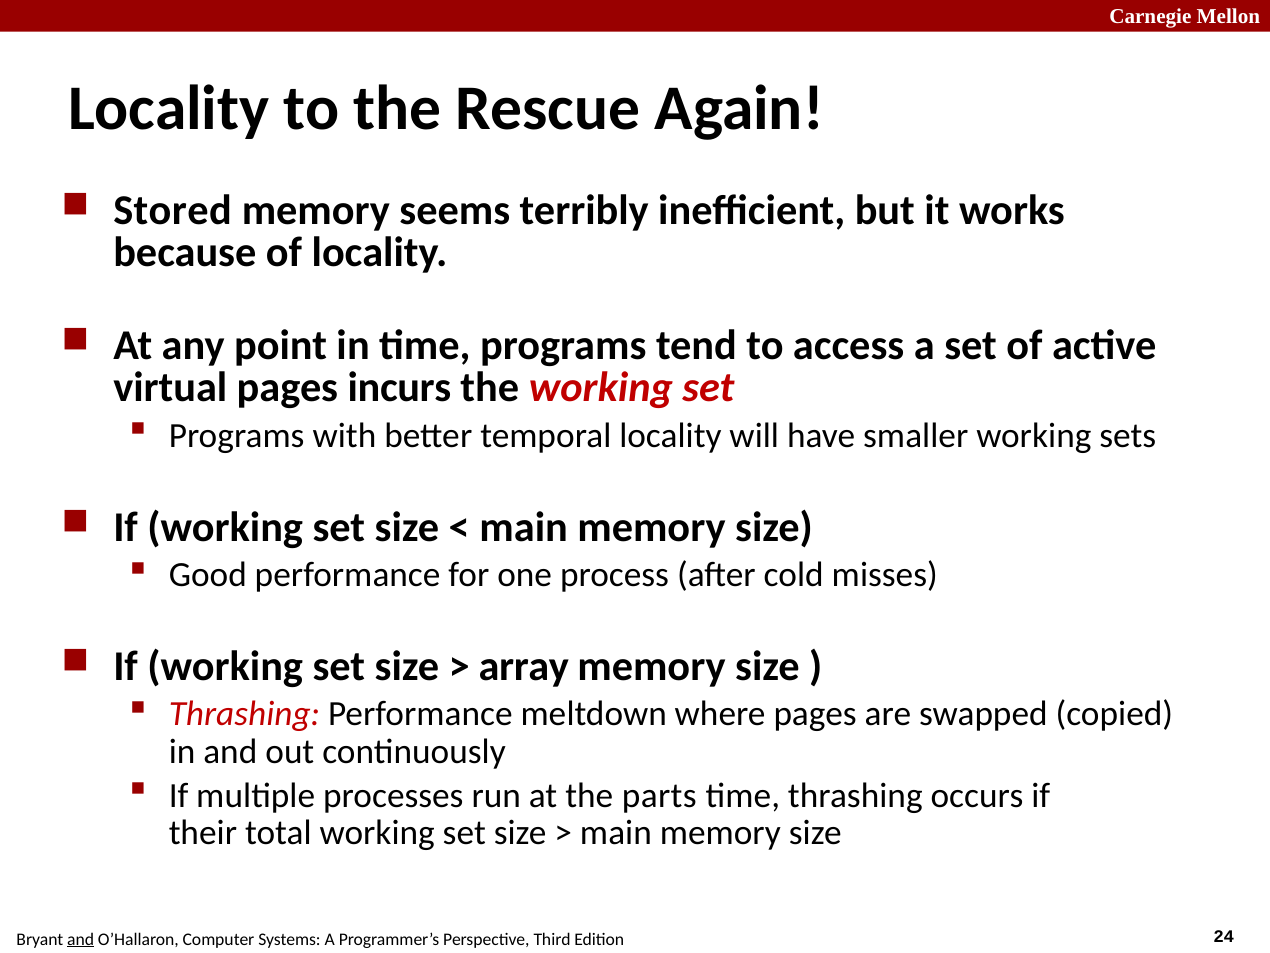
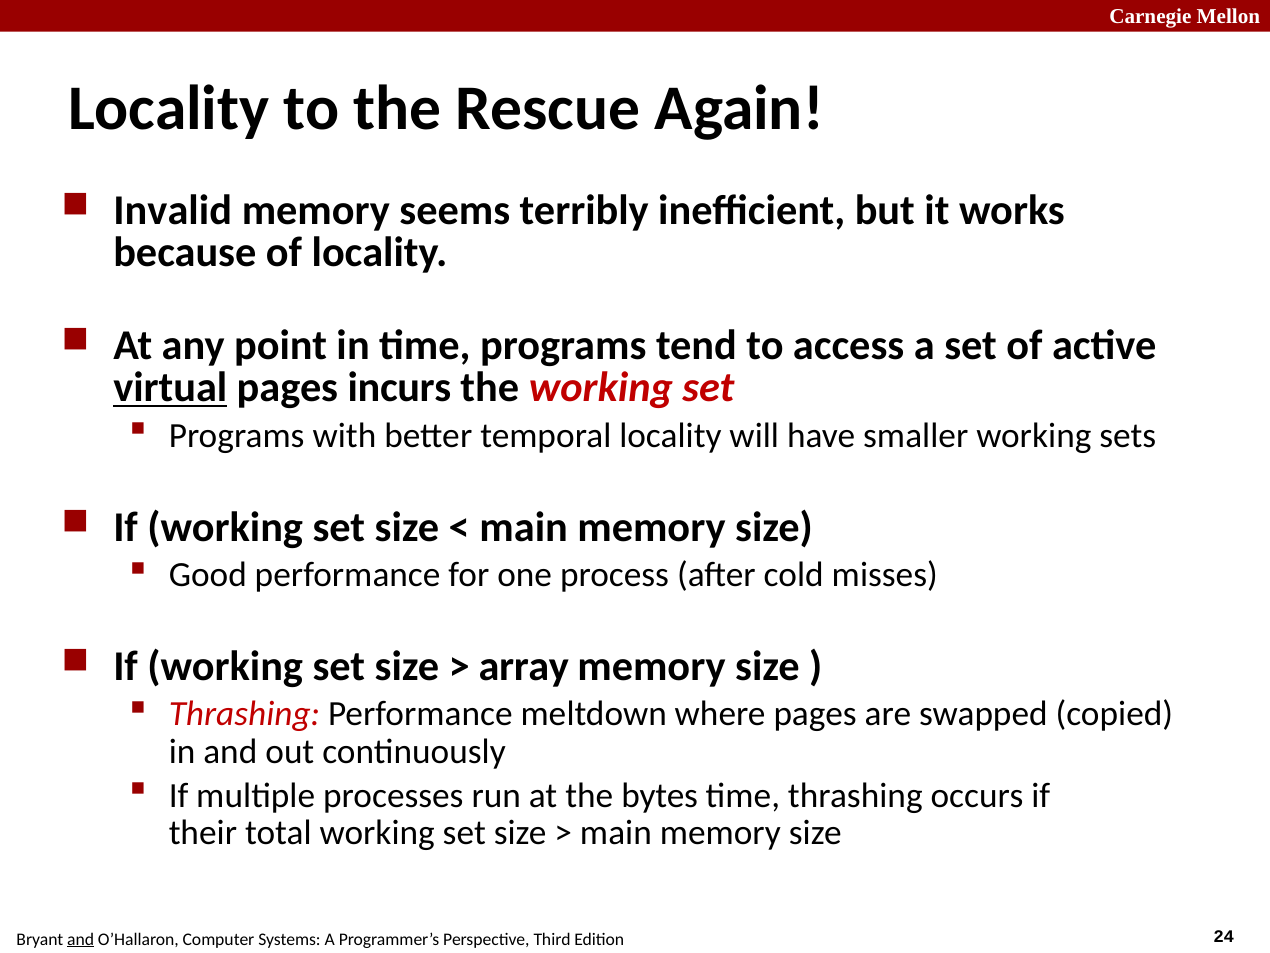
Stored: Stored -> Invalid (173, 211)
virtual underline: none -> present (170, 388)
parts: parts -> bytes (660, 795)
